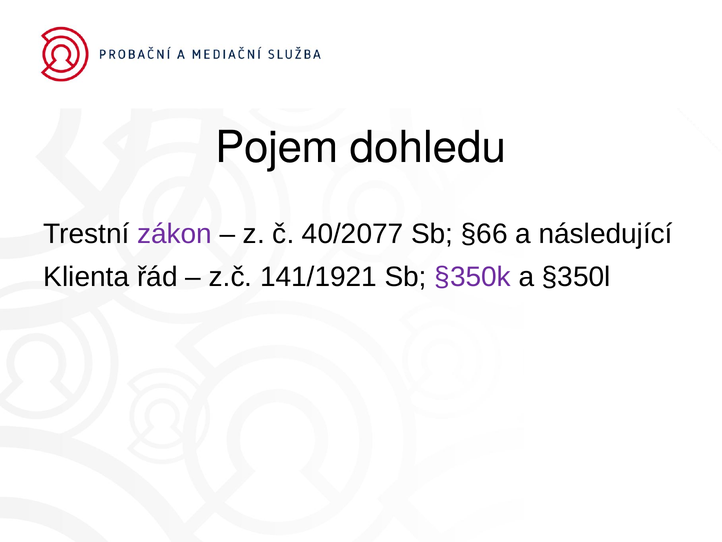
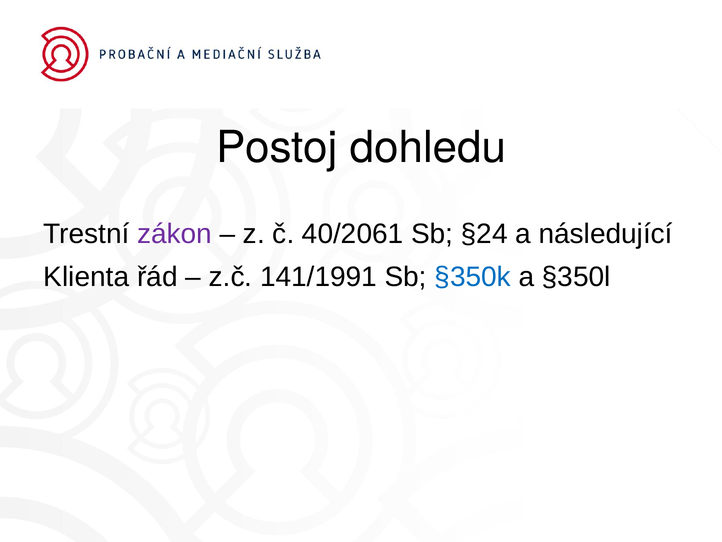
Pojem: Pojem -> Postoj (277, 147)
40/2077: 40/2077 -> 40/2061 (353, 234)
§66: §66 -> §24 (484, 234)
141/1921: 141/1921 -> 141/1991 (318, 277)
§350k colour: purple -> blue (473, 277)
